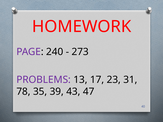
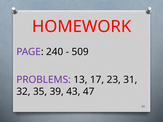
273: 273 -> 509 (80, 52)
78: 78 -> 32 (23, 92)
